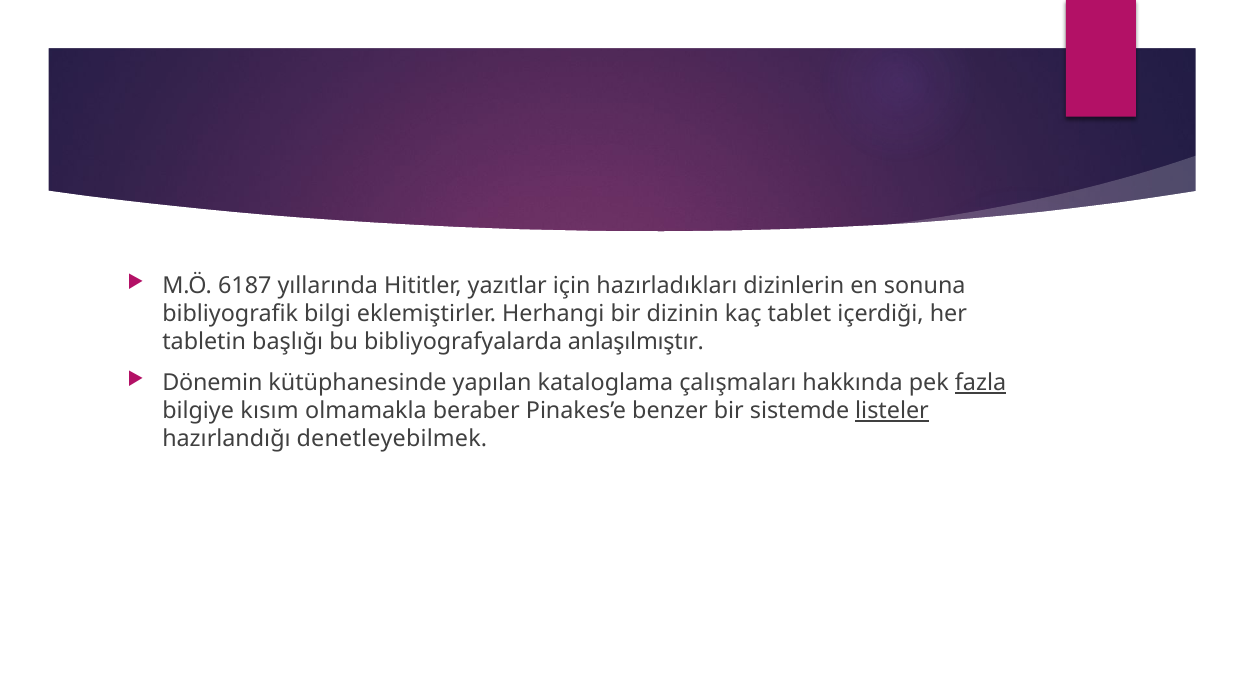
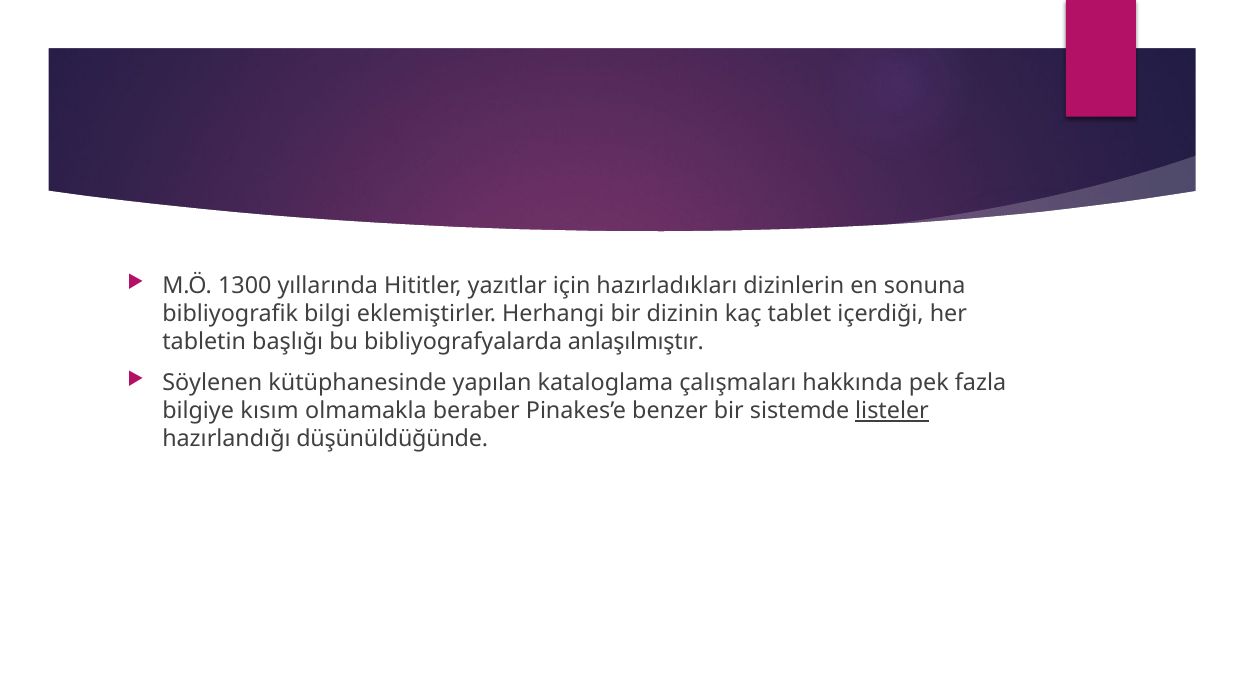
6187: 6187 -> 1300 (245, 286)
Dönemin: Dönemin -> Söylenen (212, 383)
fazla underline: present -> none (981, 383)
denetleyebilmek: denetleyebilmek -> düşünüldüğünde (392, 439)
